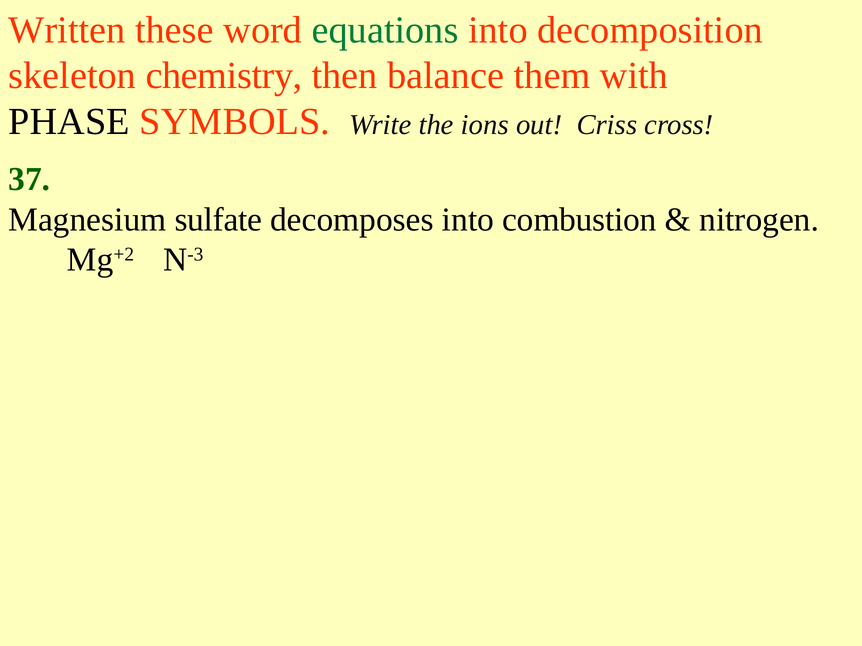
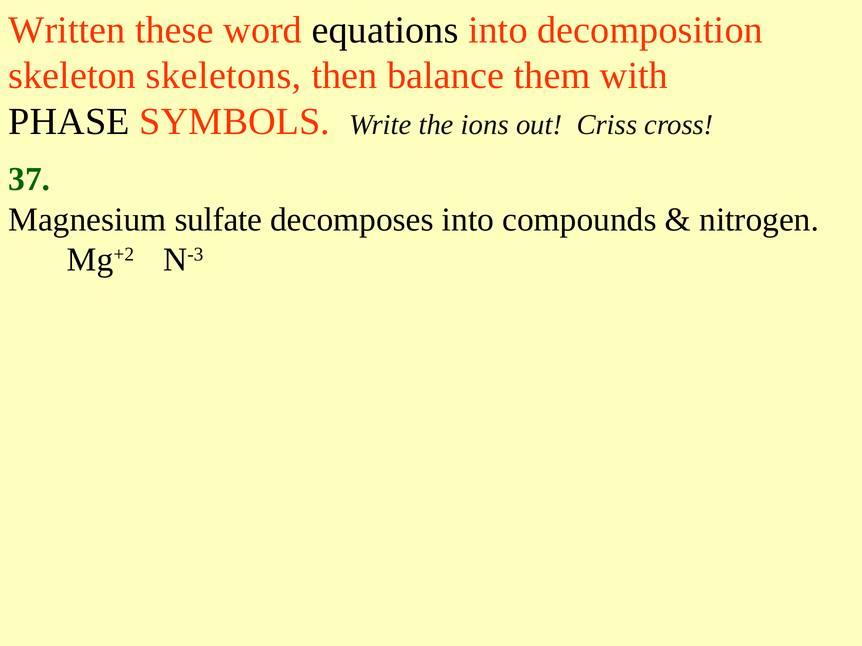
equations colour: green -> black (385, 30)
chemistry: chemistry -> skeletons (224, 76)
combustion: combustion -> compounds (579, 220)
